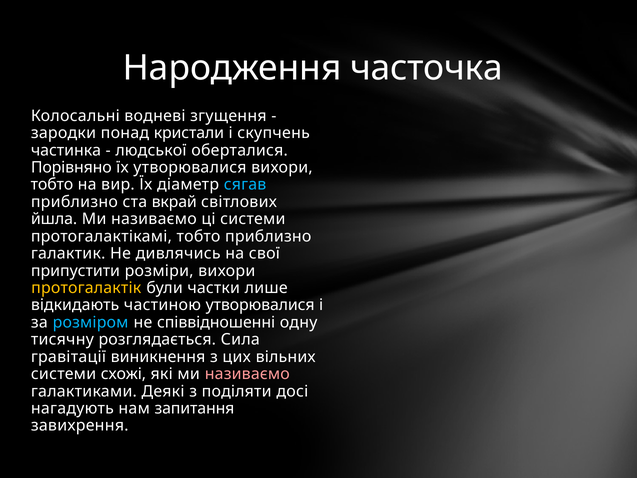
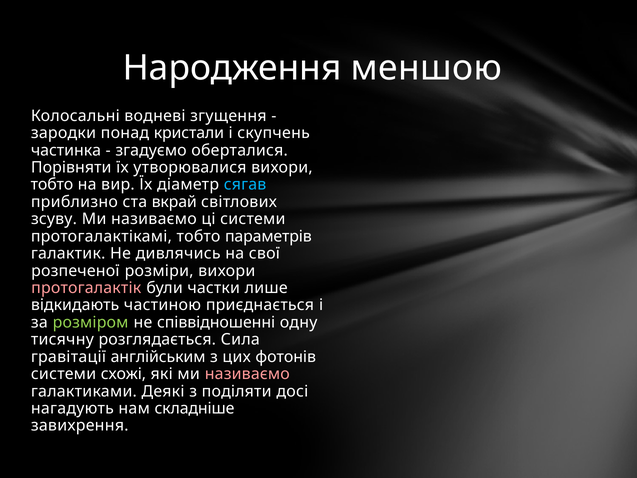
часточка: часточка -> меншою (426, 68)
людської: людської -> згадуємо (151, 150)
Порівняно: Порівняно -> Порівняти (71, 167)
йшла: йшла -> зсуву (54, 219)
тобто приблизно: приблизно -> параметрів (268, 236)
припустити: припустити -> розпеченої (75, 271)
протогалактік colour: yellow -> pink (86, 288)
частиною утворювалися: утворювалися -> приєднається (260, 305)
розміром colour: light blue -> light green (91, 322)
виникнення: виникнення -> англійським (158, 357)
вільних: вільних -> фотонів (286, 357)
запитання: запитання -> складніше (194, 408)
